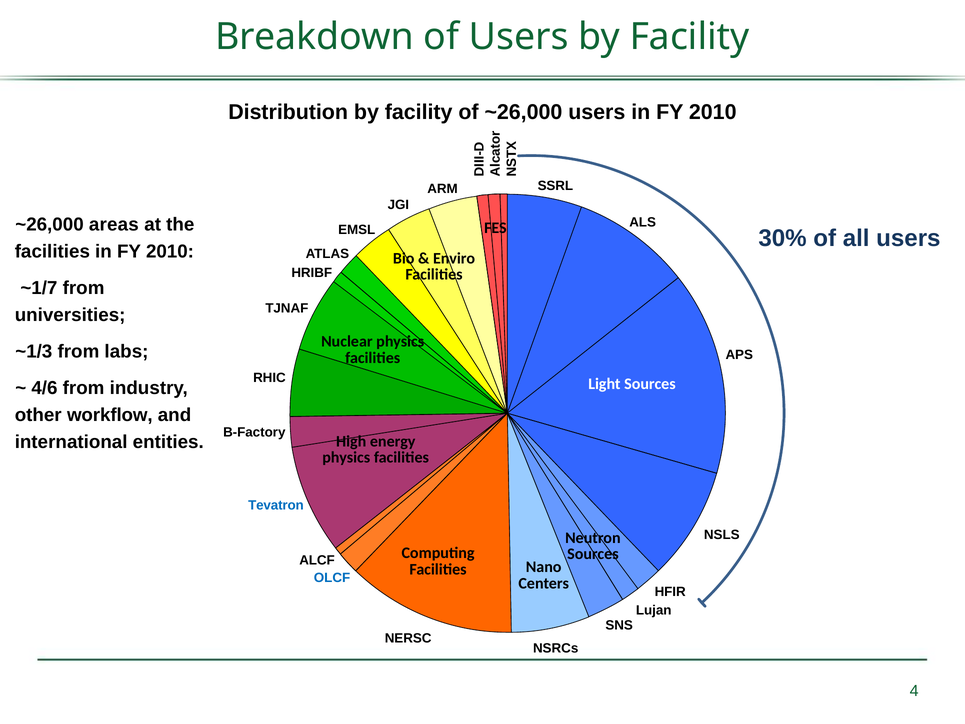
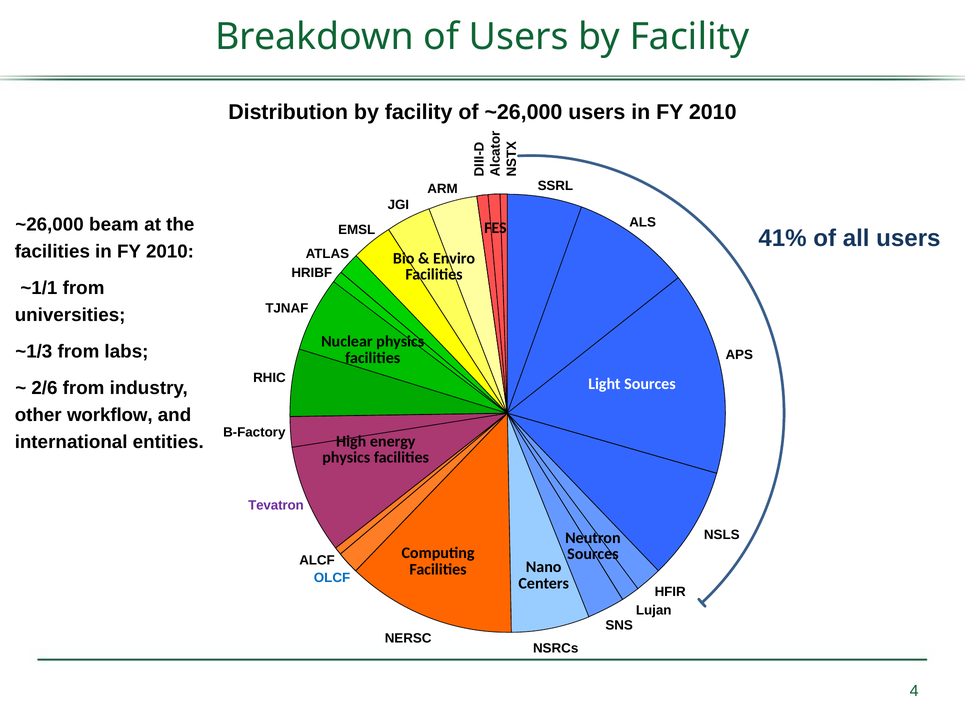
areas: areas -> beam (114, 225)
30%: 30% -> 41% (783, 238)
~1/7: ~1/7 -> ~1/1 (39, 288)
4/6: 4/6 -> 2/6 (44, 388)
Tevatron colour: blue -> purple (276, 505)
